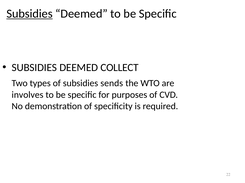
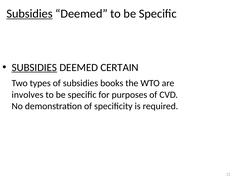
SUBSIDIES underline: none -> present (34, 68)
COLLECT: COLLECT -> CERTAIN (120, 68)
sends: sends -> books (112, 83)
